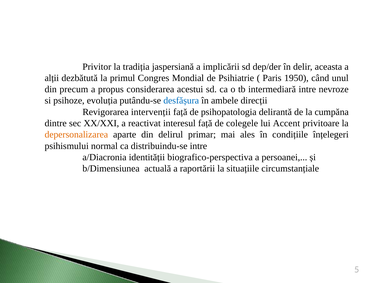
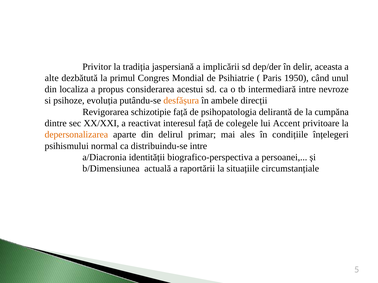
alții: alții -> alte (52, 78)
precum: precum -> localiza (74, 89)
desfășura colour: blue -> orange (181, 101)
intervenții: intervenții -> schizotipie (151, 112)
